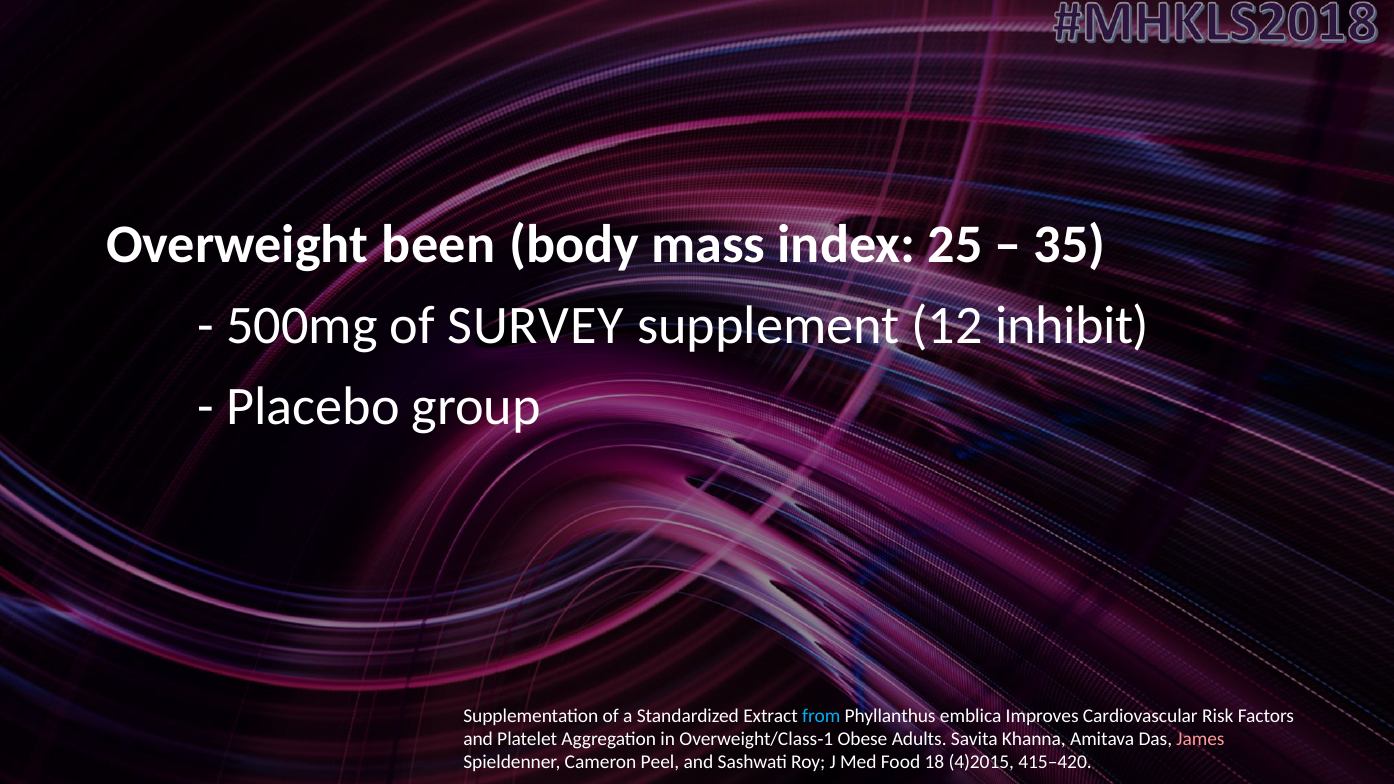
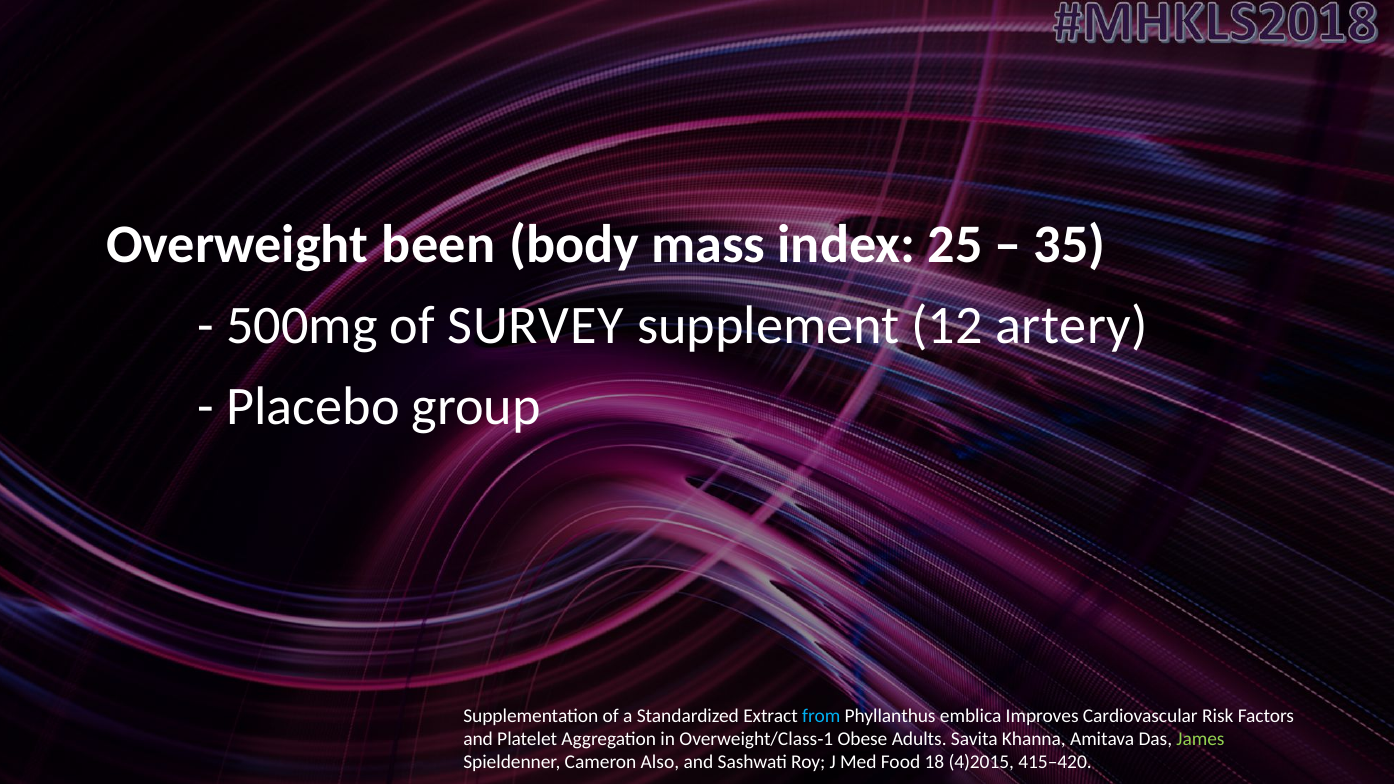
inhibit: inhibit -> artery (1072, 326)
James colour: pink -> light green (1200, 739)
Peel: Peel -> Also (660, 762)
